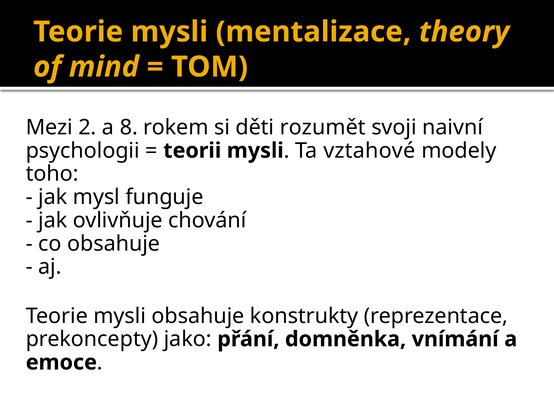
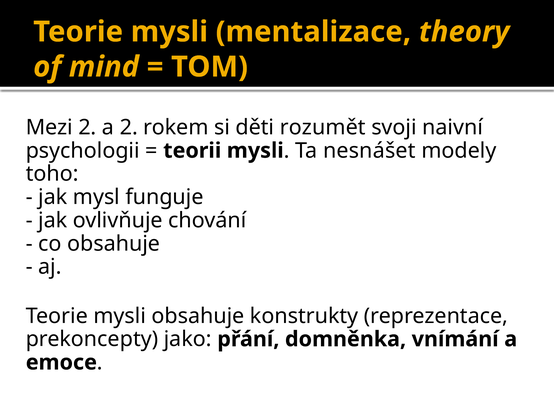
a 8: 8 -> 2 (129, 128)
vztahové: vztahové -> nesnášet (369, 151)
